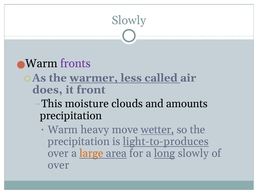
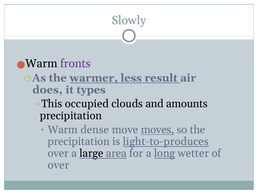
called: called -> result (161, 78)
front: front -> types (91, 90)
moisture: moisture -> occupied (87, 104)
heavy: heavy -> dense (95, 129)
wetter: wetter -> moves (157, 129)
large colour: orange -> black (91, 153)
long slowly: slowly -> wetter (193, 153)
